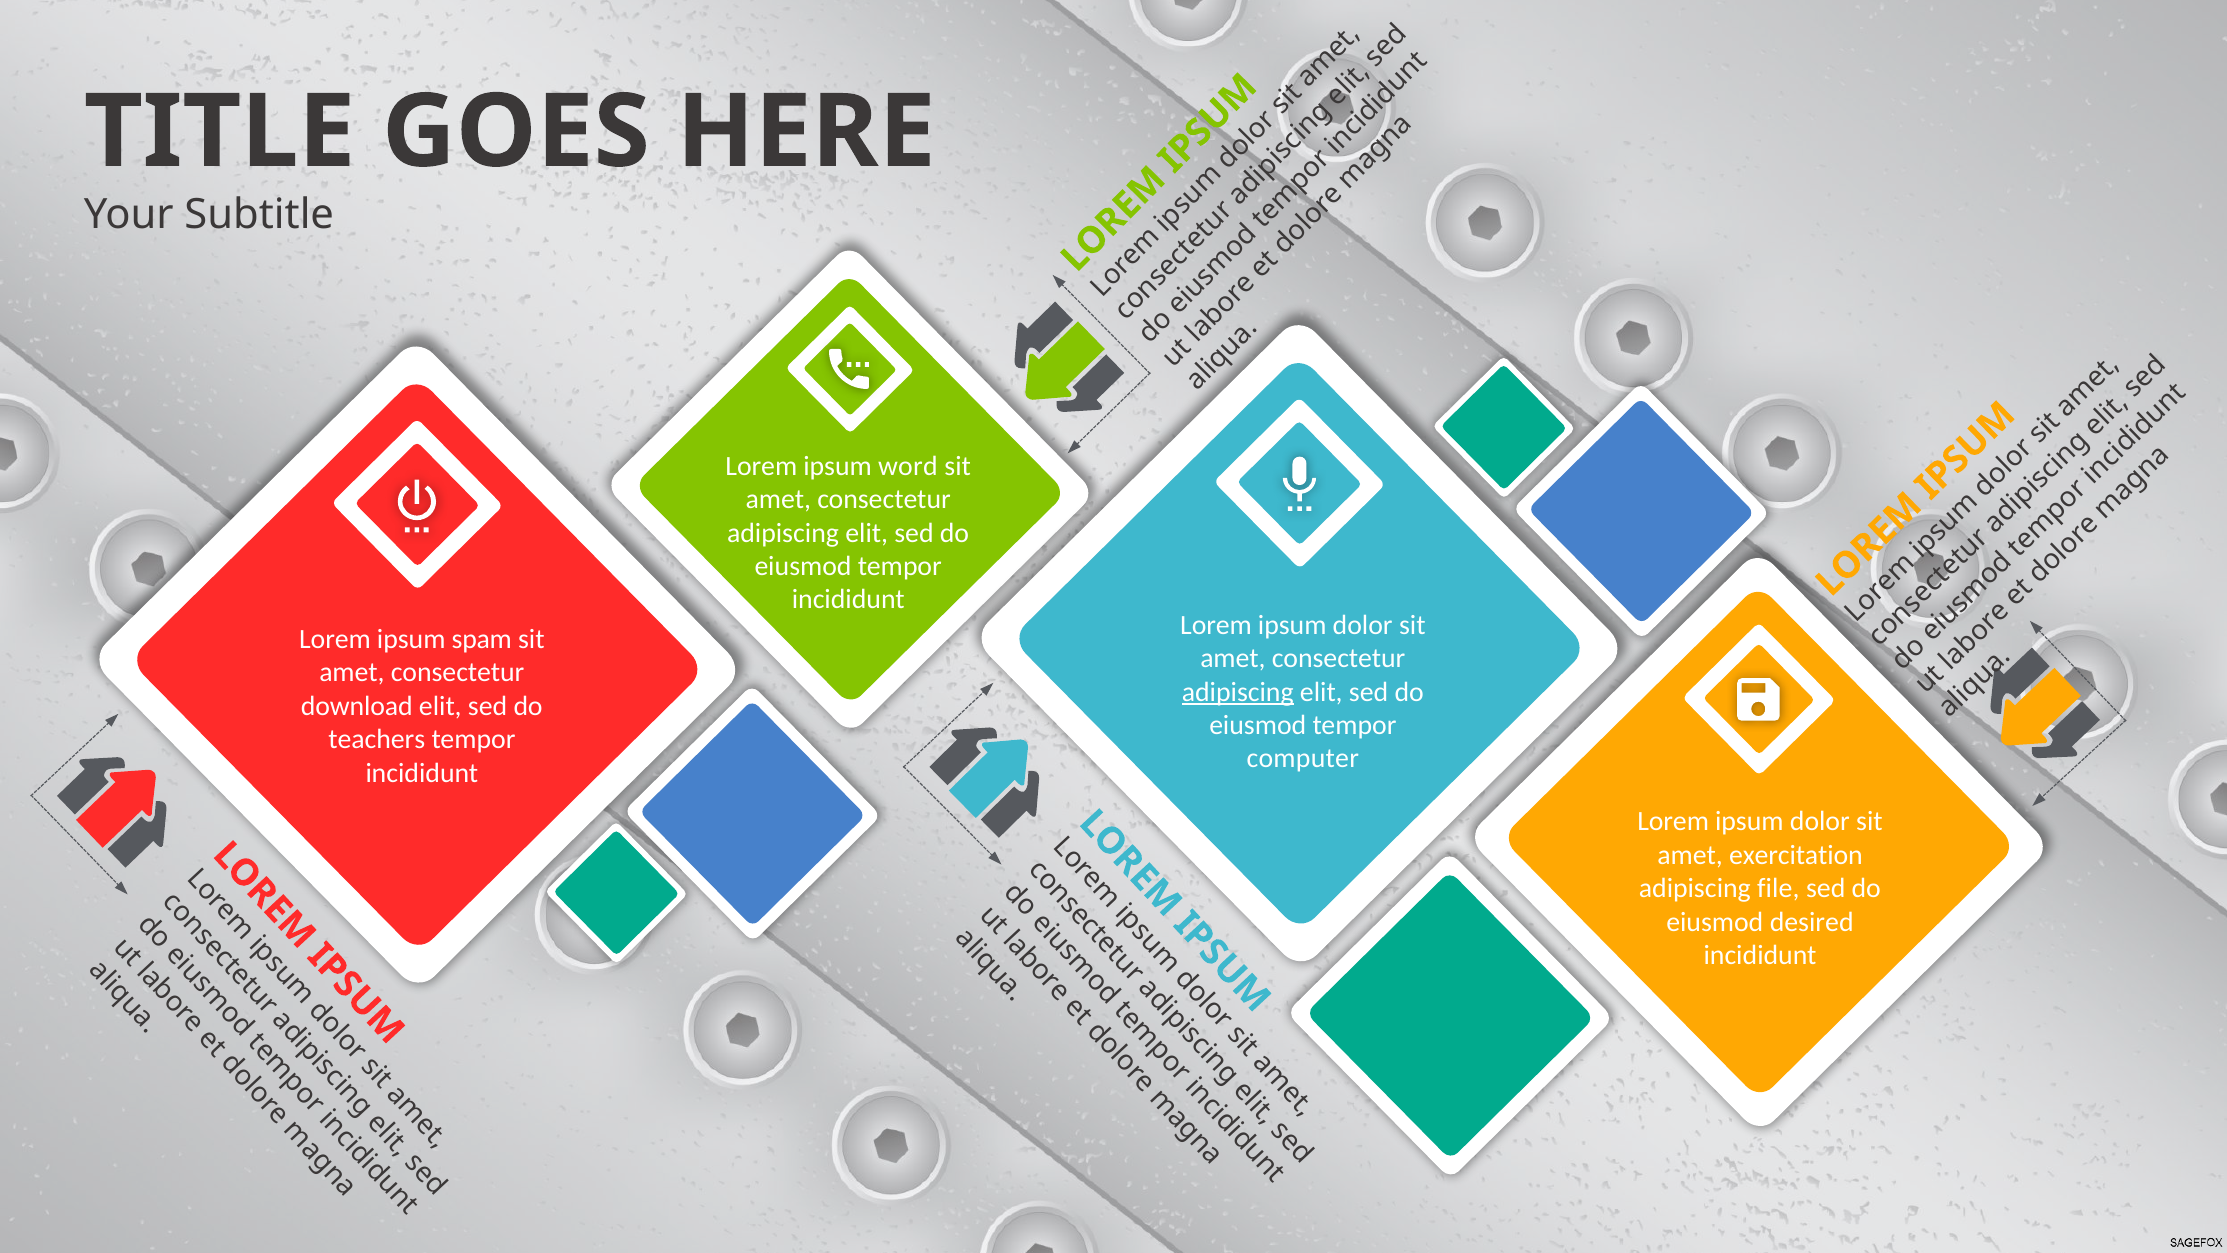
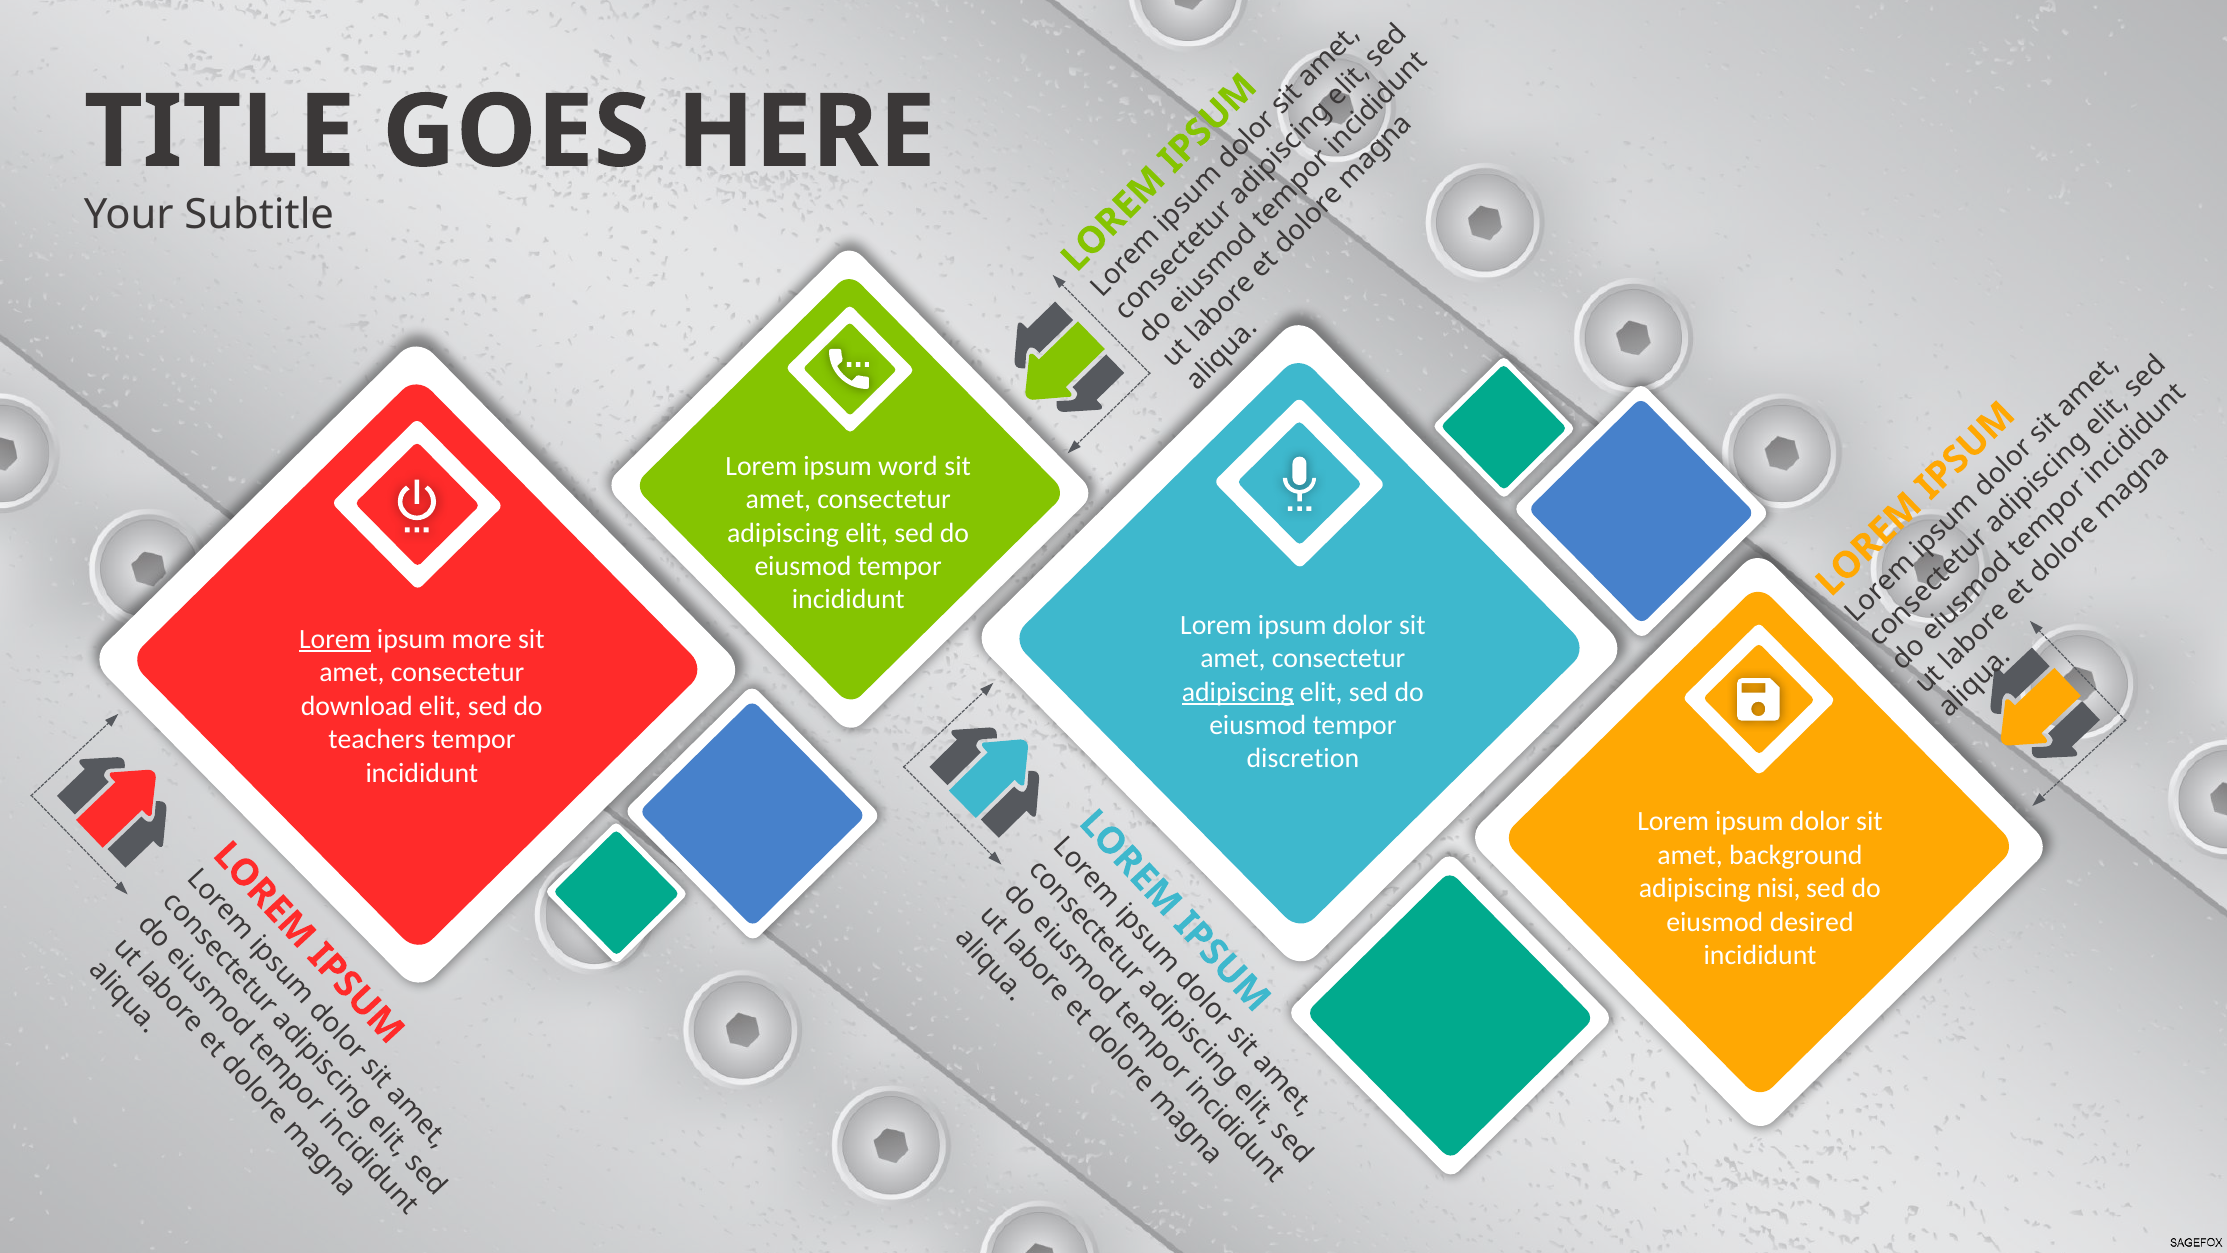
Lorem underline: none -> present (335, 639)
spam: spam -> more (482, 639)
computer: computer -> discretion (1303, 759)
exercitation: exercitation -> background (1796, 855)
file: file -> nisi (1779, 888)
